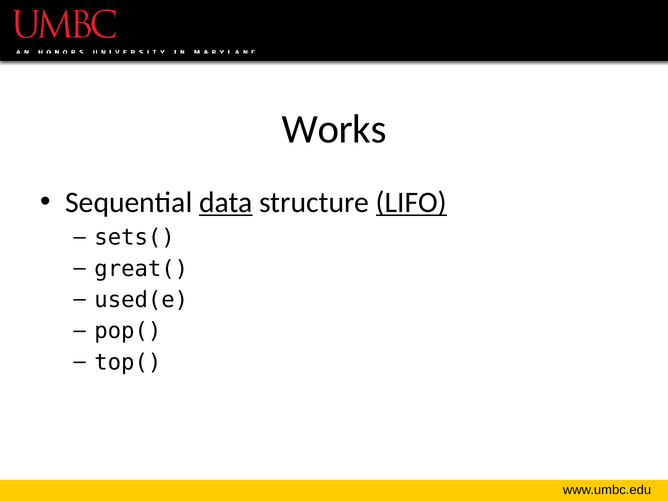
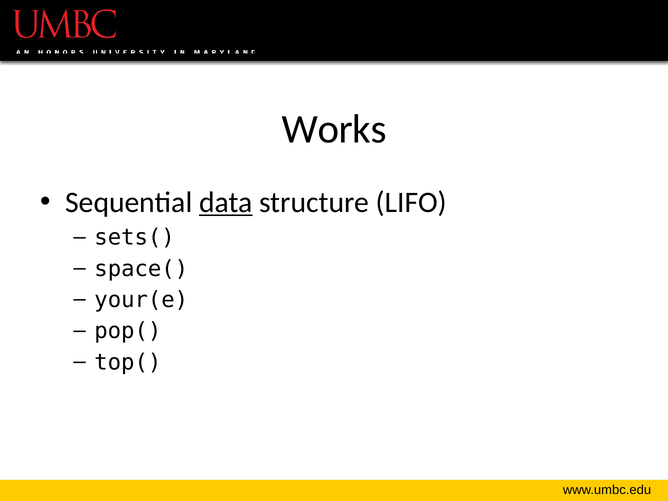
LIFO underline: present -> none (411, 202)
great(: great( -> space( (141, 269)
used(e: used(e -> your(e (141, 300)
